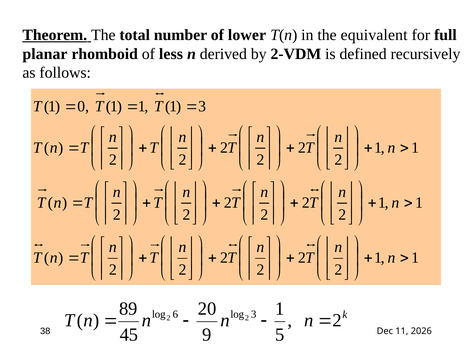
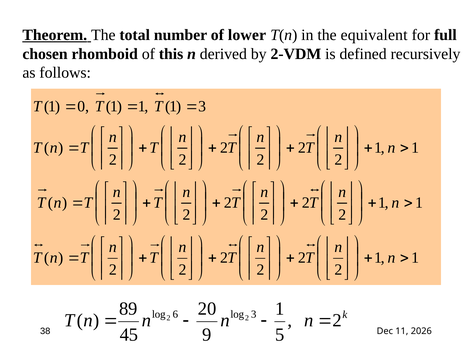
planar: planar -> chosen (45, 54)
less: less -> this (171, 54)
